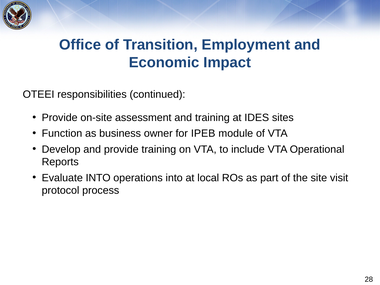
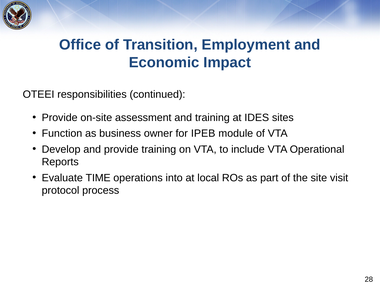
Evaluate INTO: INTO -> TIME (98, 178)
